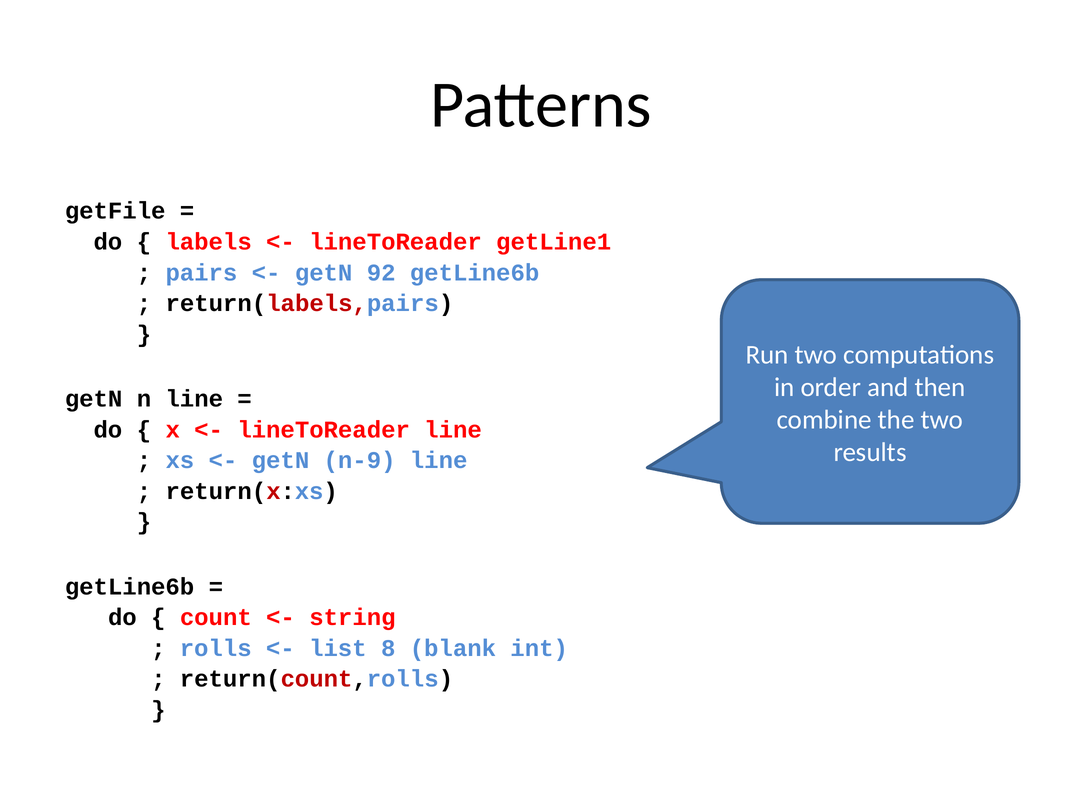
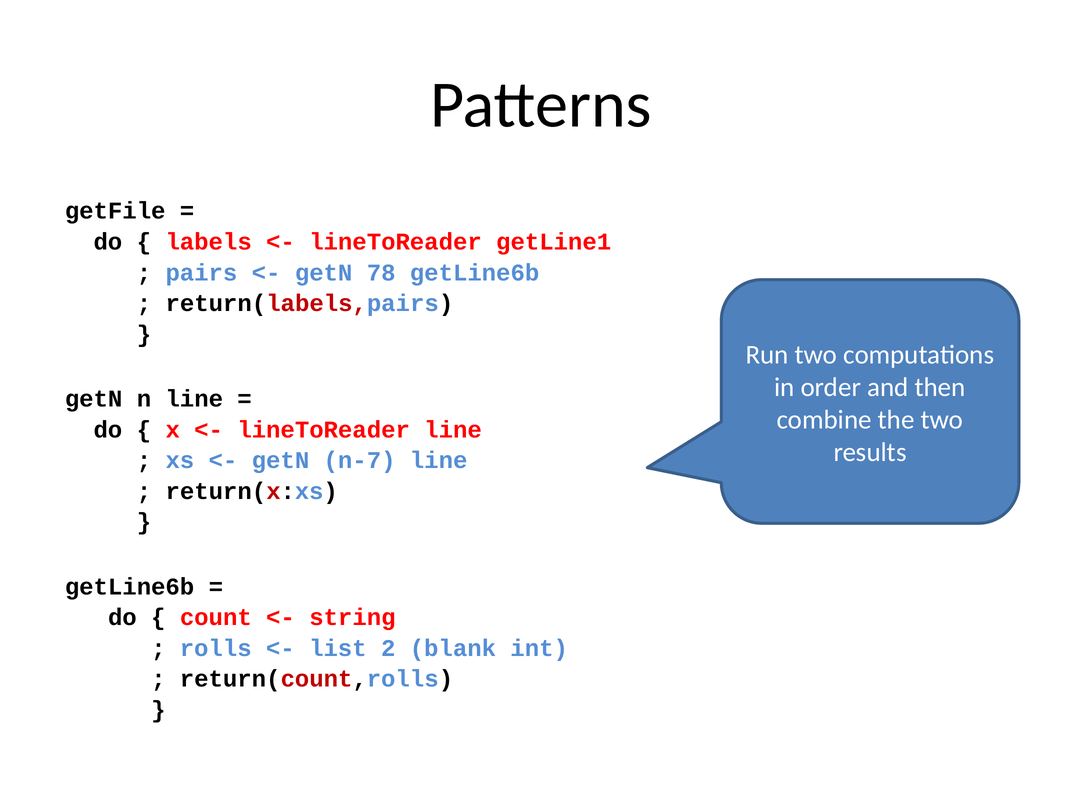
92: 92 -> 78 (381, 272)
n-9: n-9 -> n-7 (360, 460)
8: 8 -> 2 (388, 648)
